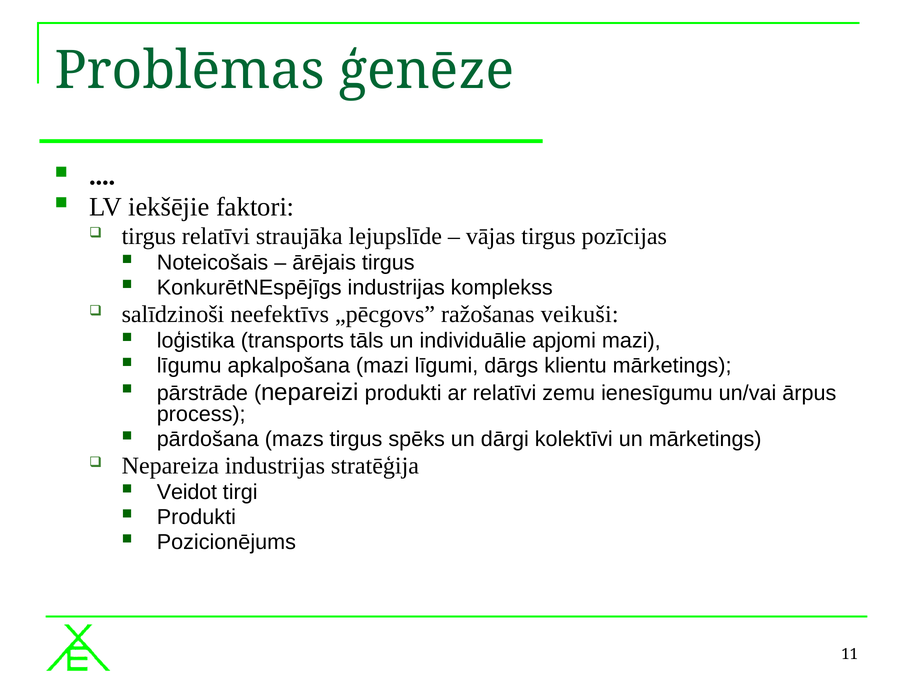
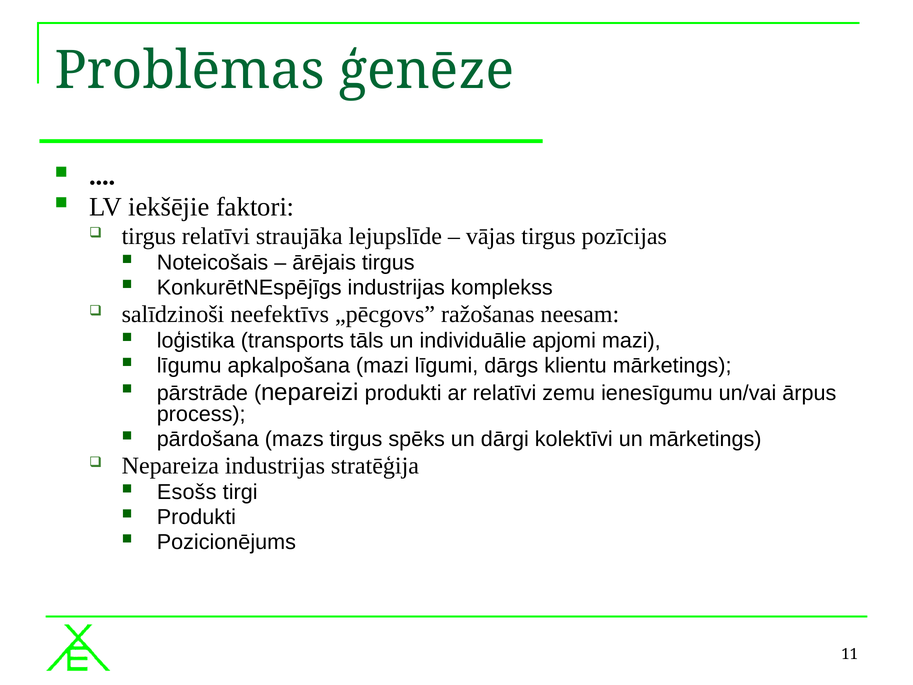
veikuši: veikuši -> neesam (580, 314)
Veidot: Veidot -> Esošs (187, 492)
